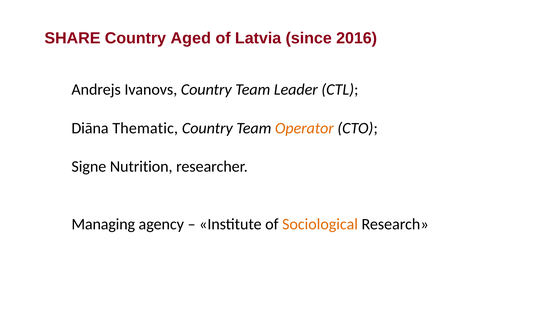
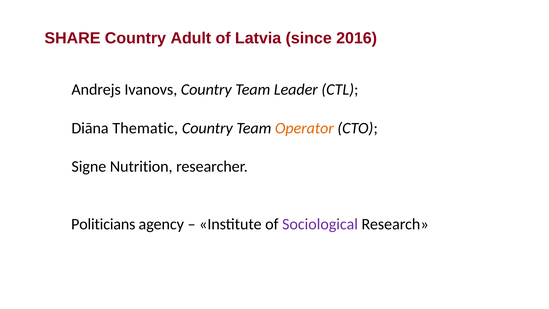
Aged: Aged -> Adult (191, 38)
Managing: Managing -> Politicians (103, 224)
Sociological colour: orange -> purple (320, 224)
